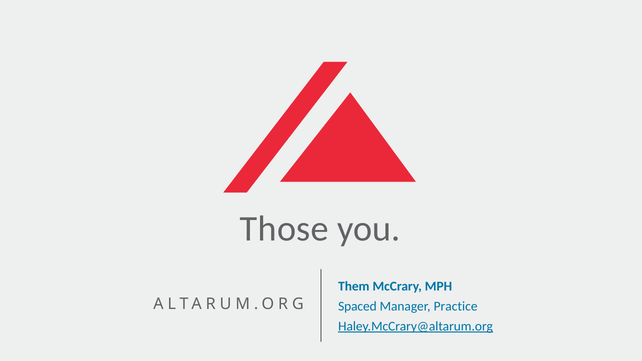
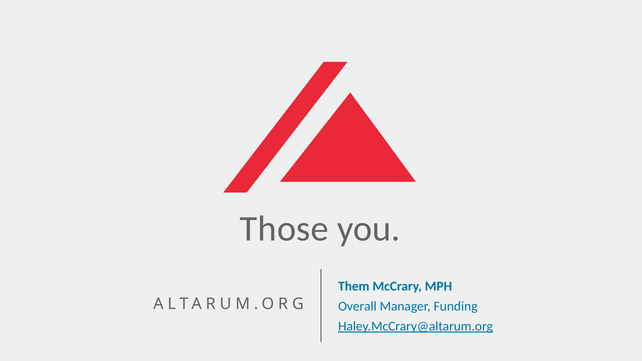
Spaced: Spaced -> Overall (357, 306)
Practice: Practice -> Funding (456, 306)
